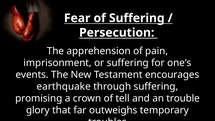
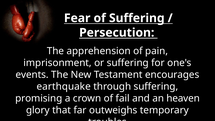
tell: tell -> fail (123, 98)
trouble: trouble -> heaven (183, 98)
